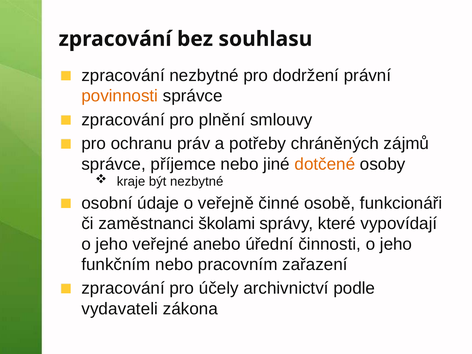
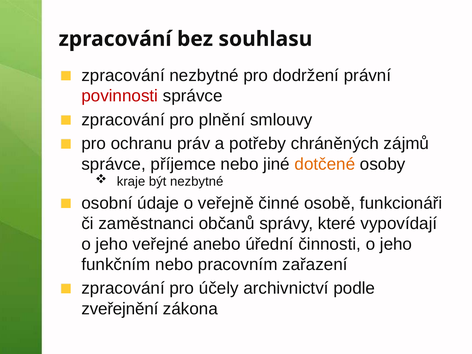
povinnosti colour: orange -> red (120, 96)
školami: školami -> občanů (227, 224)
vydavateli: vydavateli -> zveřejnění (120, 309)
